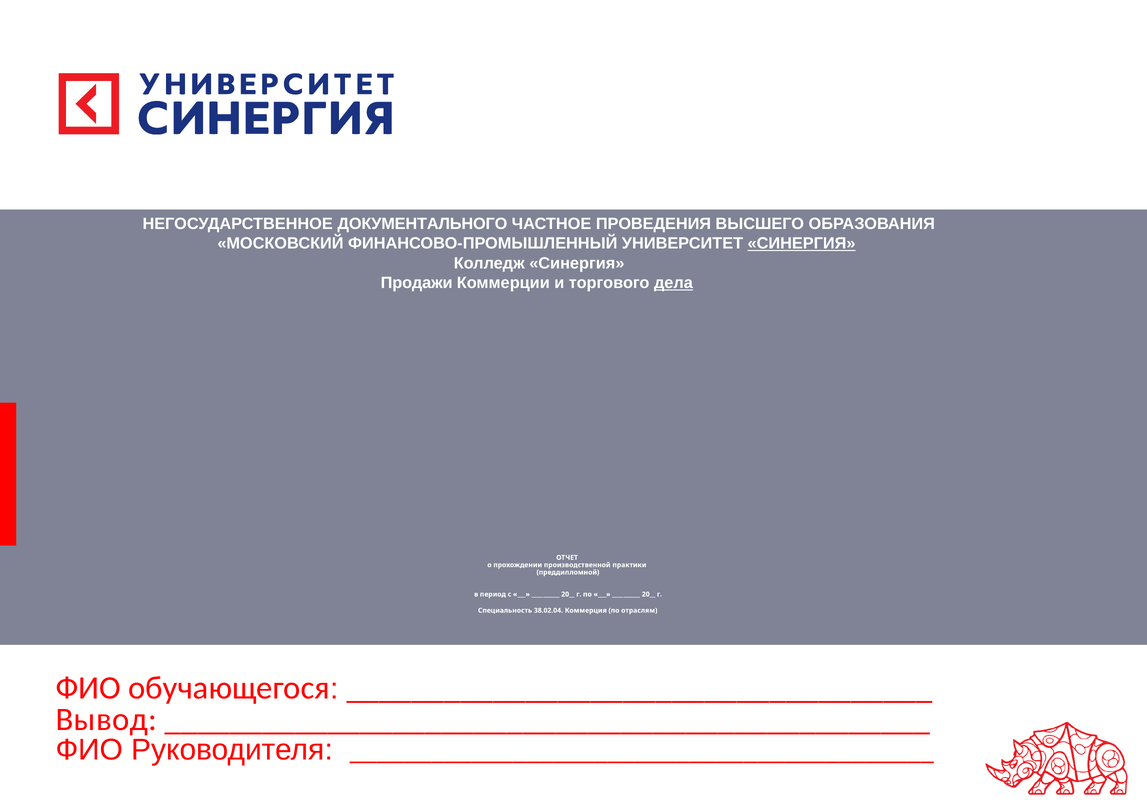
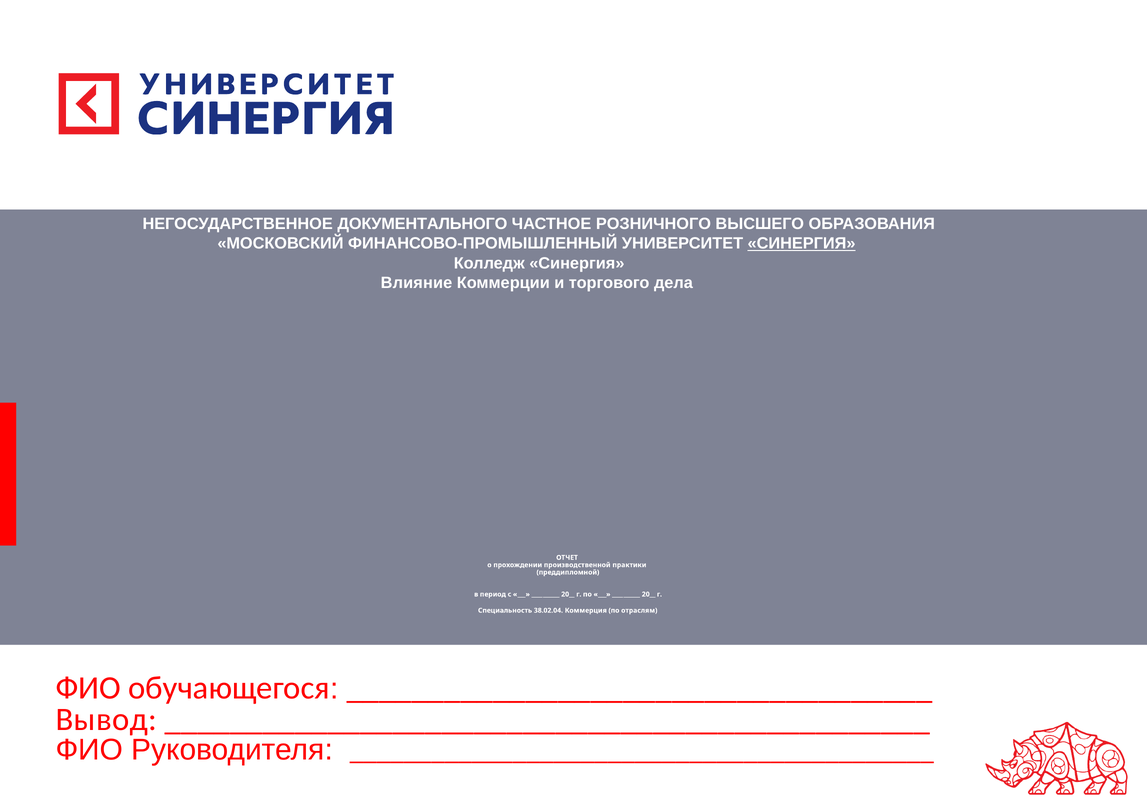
ПРОВЕДЕНИЯ: ПРОВЕДЕНИЯ -> РОЗНИЧНОГО (653, 224)
Продажи: Продажи -> Влияние (417, 283)
дела underline: present -> none (673, 283)
